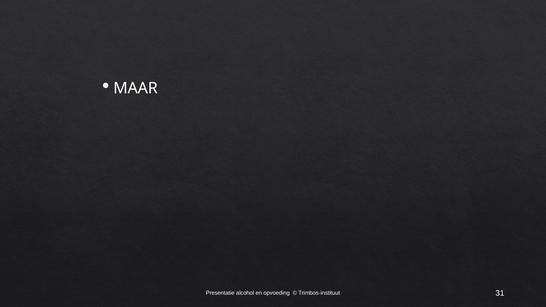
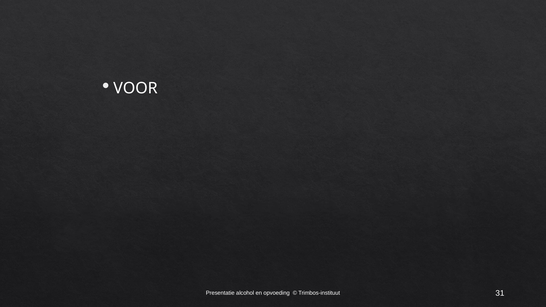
MAAR: MAAR -> VOOR (135, 88)
